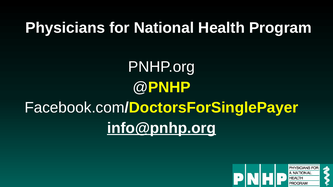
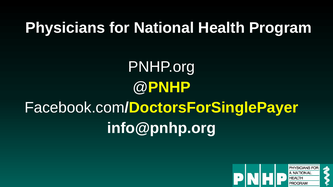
info@pnhp.org underline: present -> none (162, 128)
